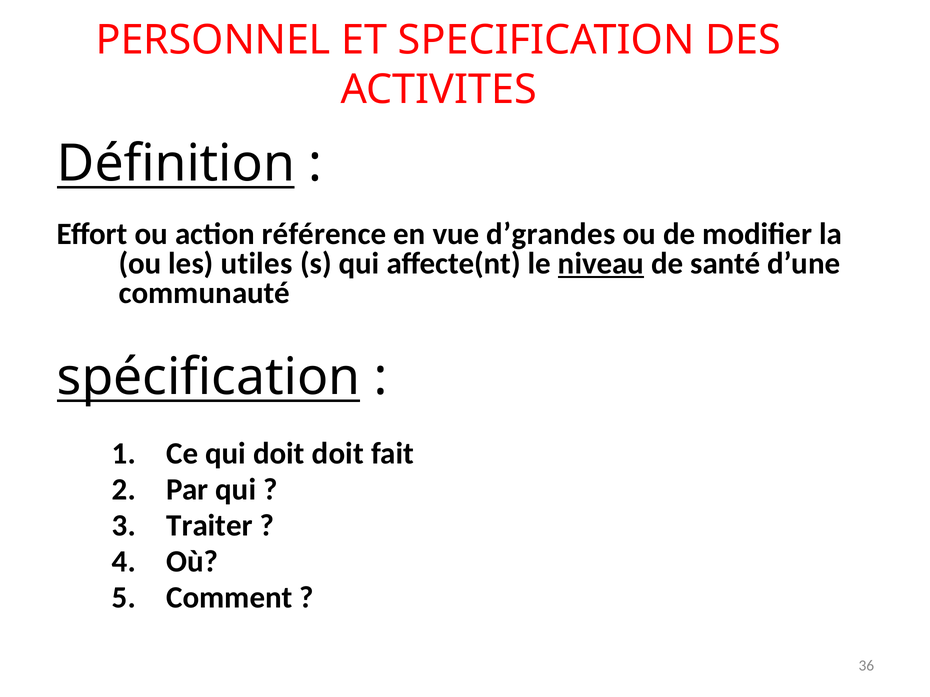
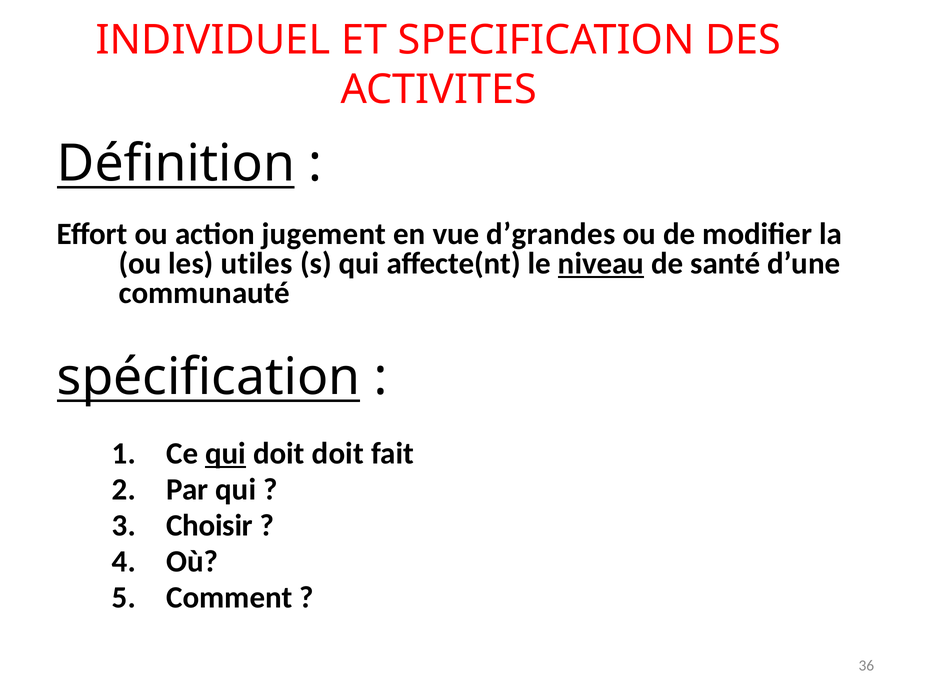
PERSONNEL: PERSONNEL -> INDIVIDUEL (213, 40)
référence: référence -> jugement (324, 234)
qui underline: none -> present (226, 454)
Traiter: Traiter -> Choisir (210, 526)
